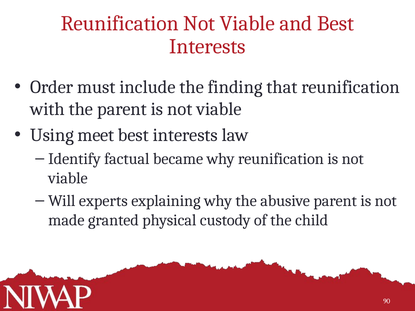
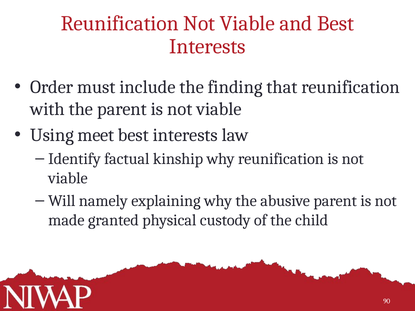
became: became -> kinship (178, 159)
experts: experts -> namely (103, 201)
